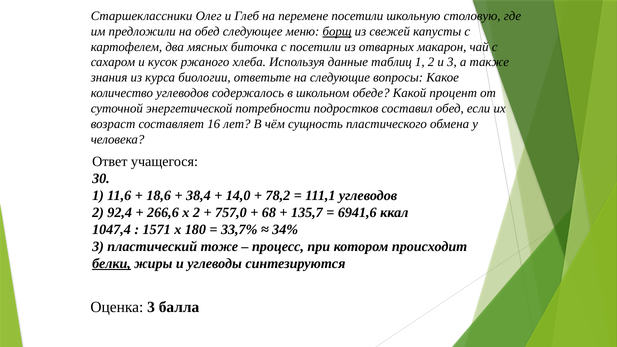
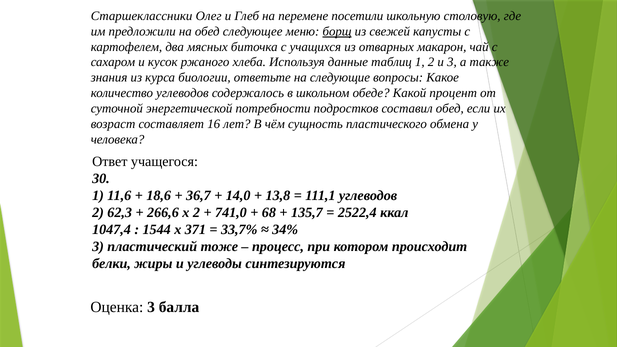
с посетили: посетили -> учащихся (315, 47)
38,4: 38,4 -> 36,7 (198, 196)
78,2: 78,2 -> 13,8 (278, 196)
92,4: 92,4 -> 62,3 (120, 213)
757,0: 757,0 -> 741,0 (231, 213)
6941,6: 6941,6 -> 2522,4 (357, 213)
1571: 1571 -> 1544 (157, 230)
180: 180 -> 371 (195, 230)
белки underline: present -> none (112, 263)
